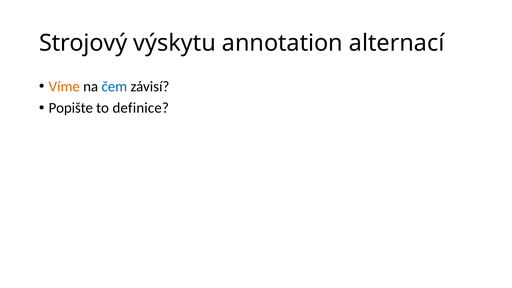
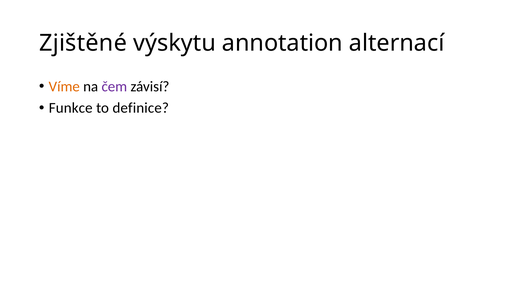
Strojový: Strojový -> Zjištěné (83, 43)
čem colour: blue -> purple (114, 87)
Popište: Popište -> Funkce (71, 108)
